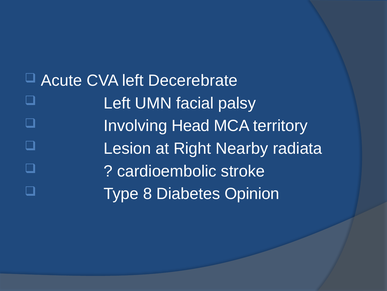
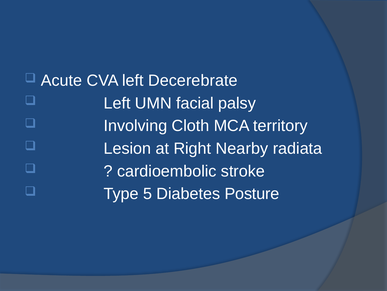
Head: Head -> Cloth (191, 126)
8: 8 -> 5 (148, 193)
Opinion: Opinion -> Posture (252, 193)
